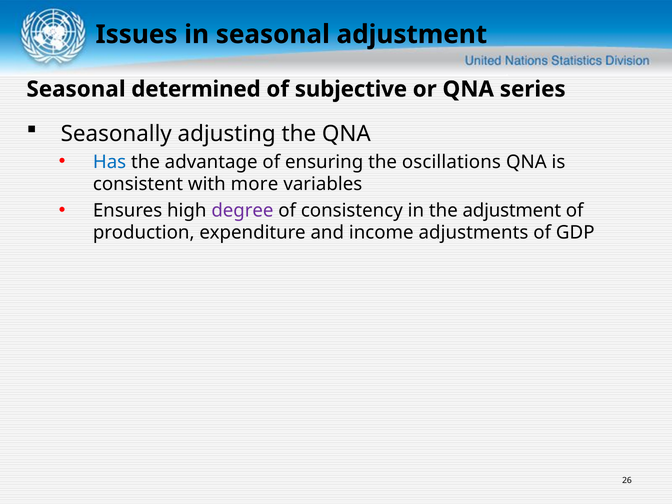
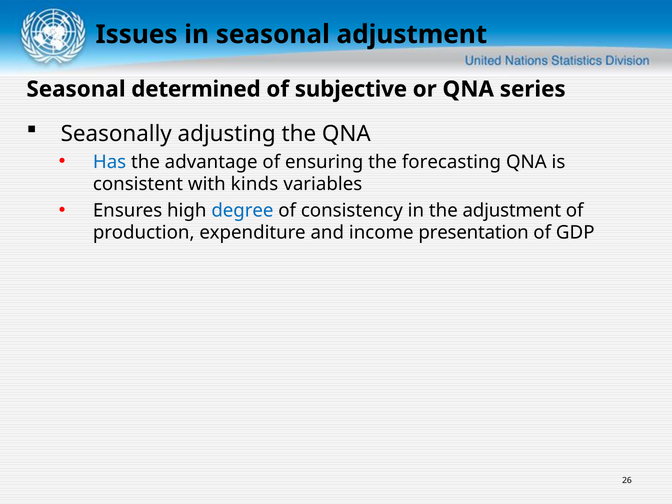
oscillations: oscillations -> forecasting (451, 162)
more: more -> kinds (255, 184)
degree colour: purple -> blue (242, 210)
adjustments: adjustments -> presentation (474, 233)
